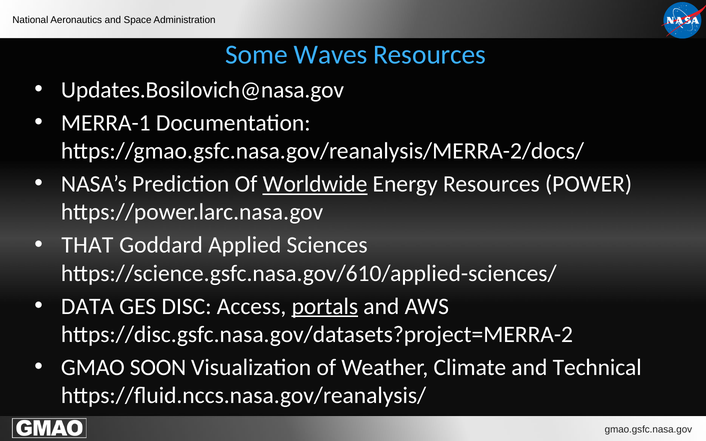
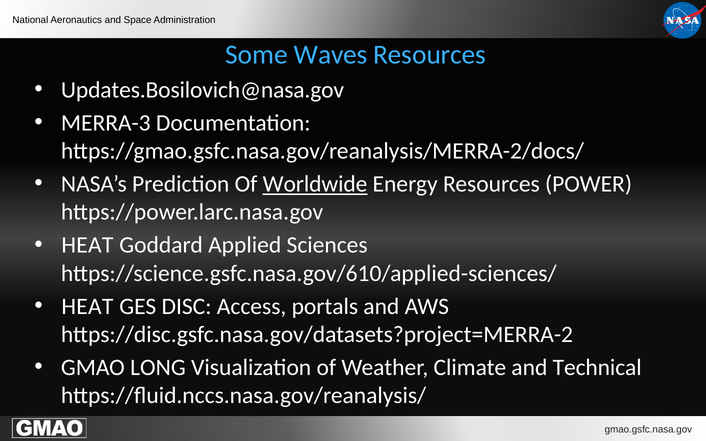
MERRA-1: MERRA-1 -> MERRA-3 (106, 123)
THAT: THAT -> HEAT (87, 245)
DATA: DATA -> HEAT (87, 306)
portals underline: present -> none (325, 306)
SOON: SOON -> LONG (158, 368)
